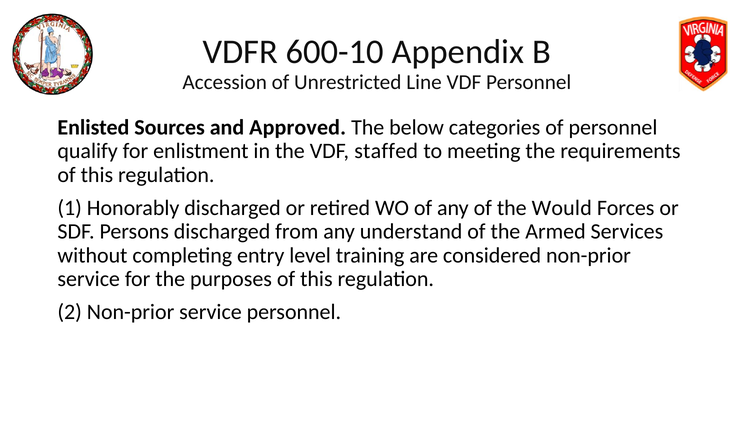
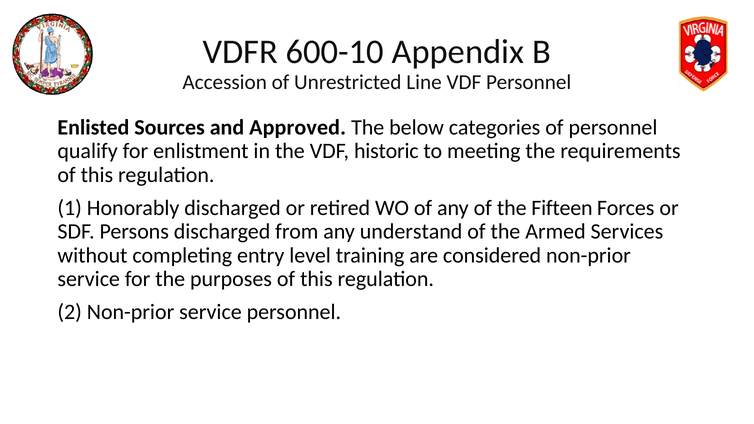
staffed: staffed -> historic (386, 151)
Would: Would -> Fifteen (562, 208)
